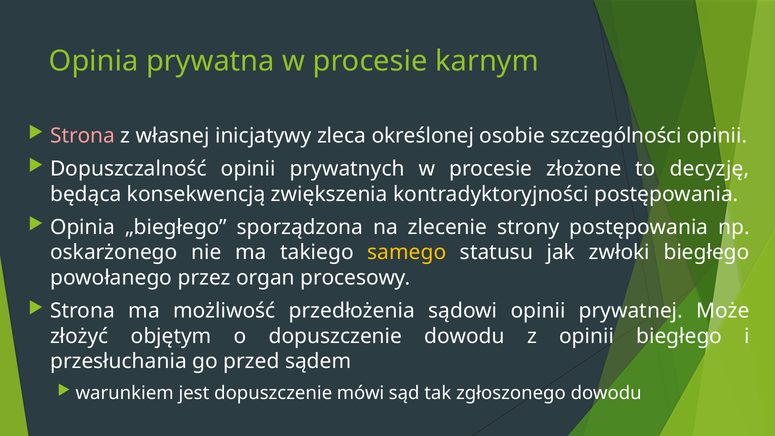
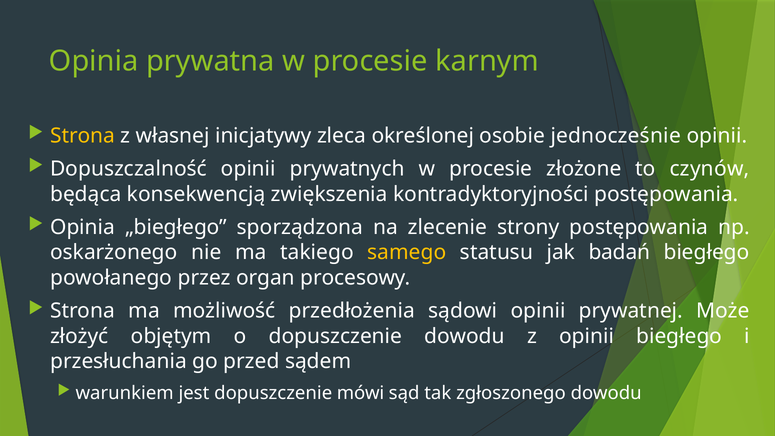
Strona colour: pink -> yellow (83, 136)
szczególności: szczególności -> jednocześnie (616, 136)
decyzję: decyzję -> czynów (710, 169)
zwłoki: zwłoki -> badań (619, 252)
